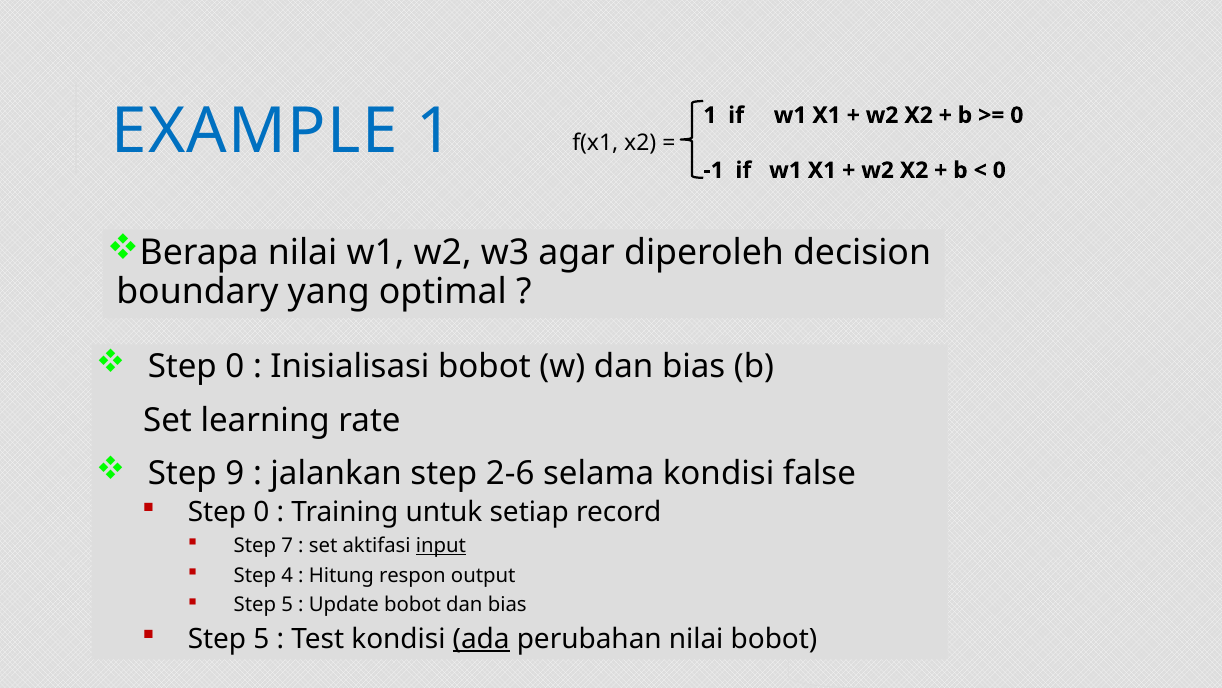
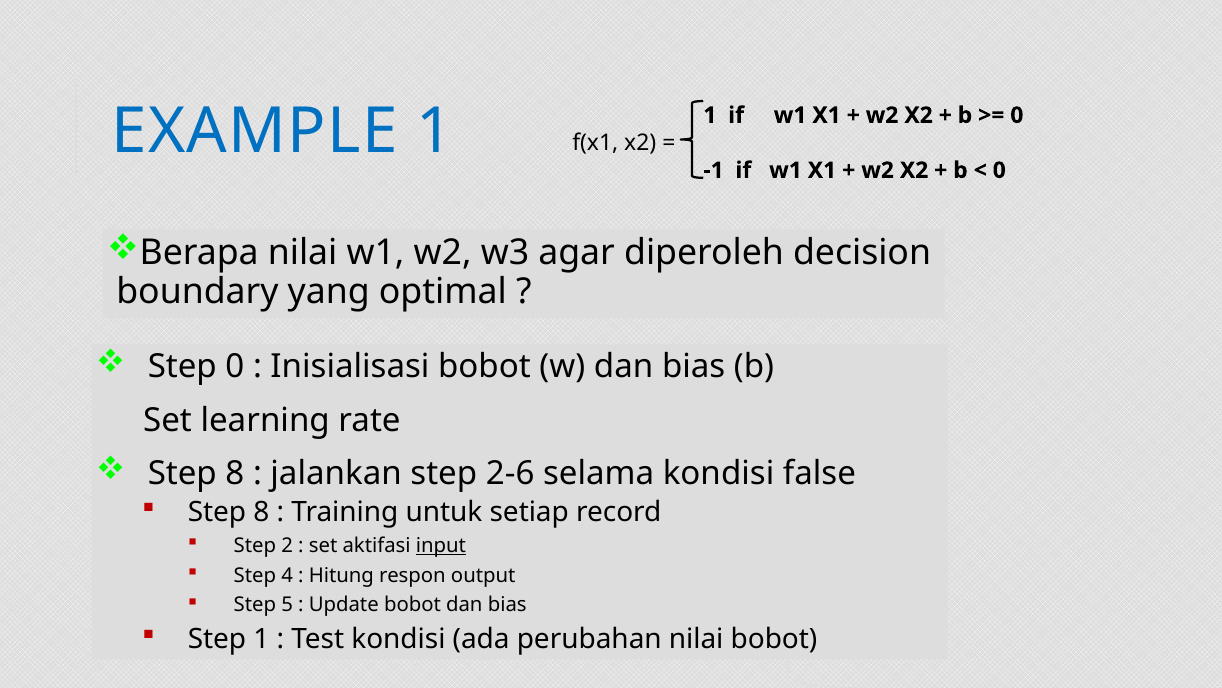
9: 9 -> 8 (235, 473)
0: 0 -> 8 (261, 512)
7: 7 -> 2 (287, 545)
5: 5 -> 1 (261, 638)
ada underline: present -> none (481, 638)
